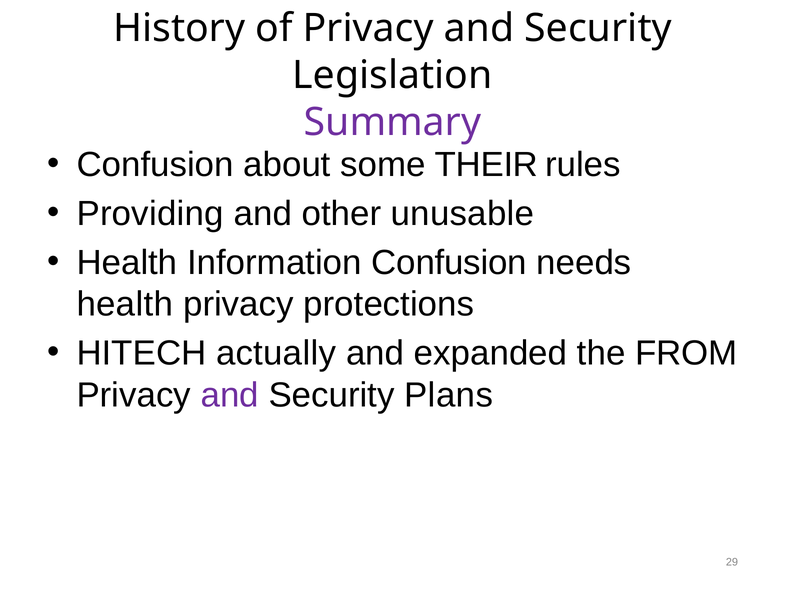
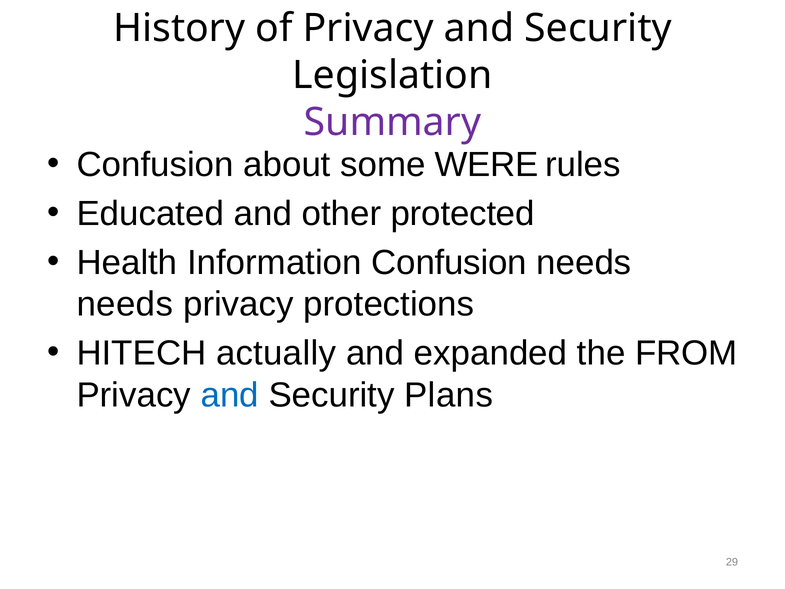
THEIR: THEIR -> WERE (487, 165)
Providing: Providing -> Educated (150, 214)
unusable: unusable -> protected (463, 214)
health: health -> needs (125, 304)
and colour: purple -> blue (230, 395)
